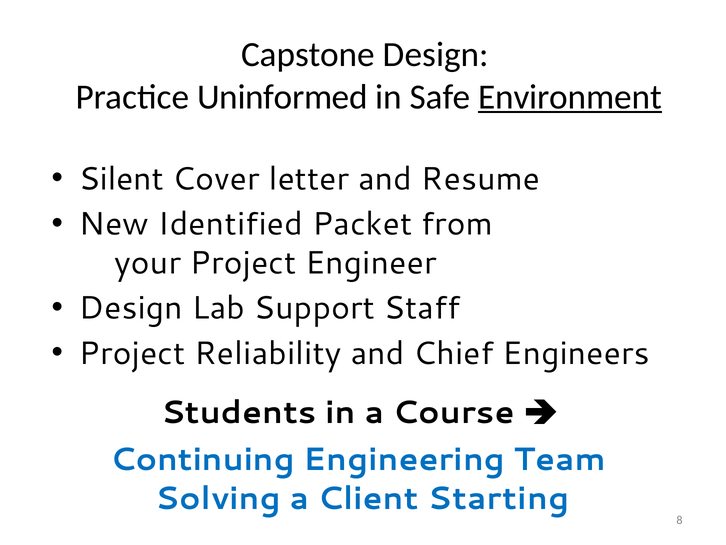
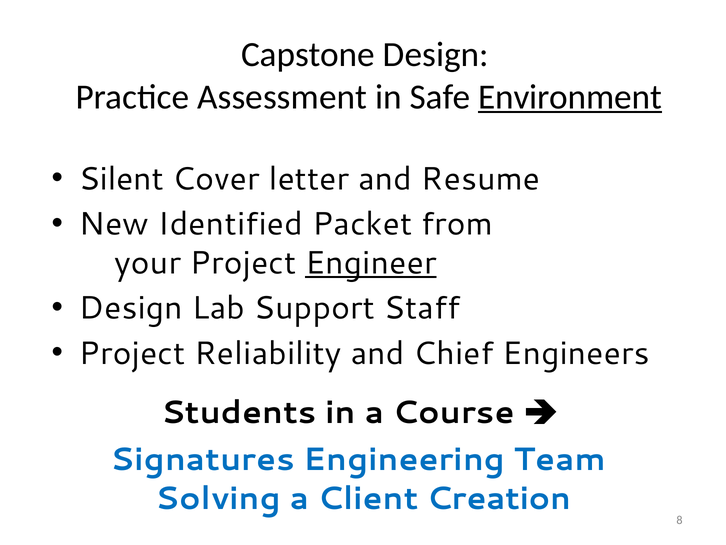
Uninformed: Uninformed -> Assessment (282, 97)
Engineer underline: none -> present (371, 263)
Continuing: Continuing -> Signatures (203, 459)
Starting: Starting -> Creation (499, 498)
